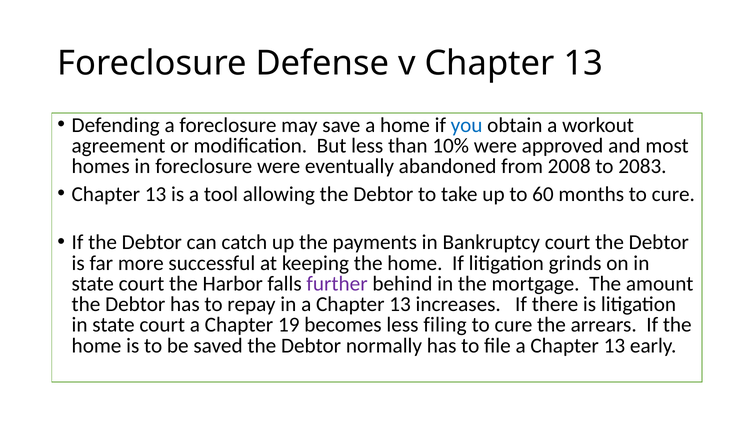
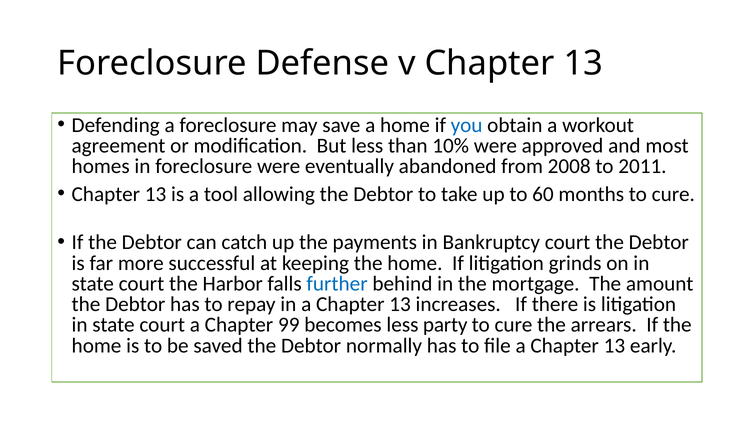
2083: 2083 -> 2011 (642, 166)
further colour: purple -> blue (337, 284)
19: 19 -> 99 (289, 325)
filing: filing -> party (445, 325)
